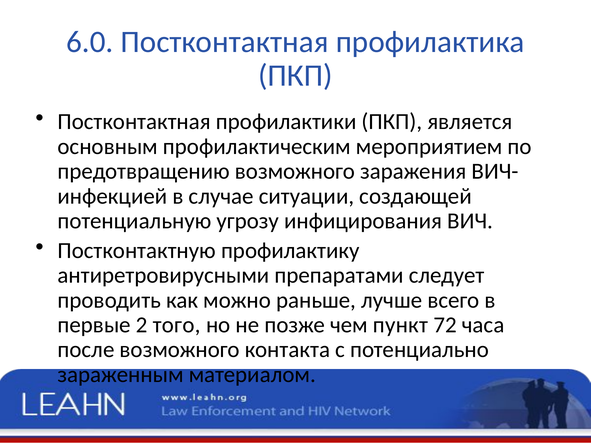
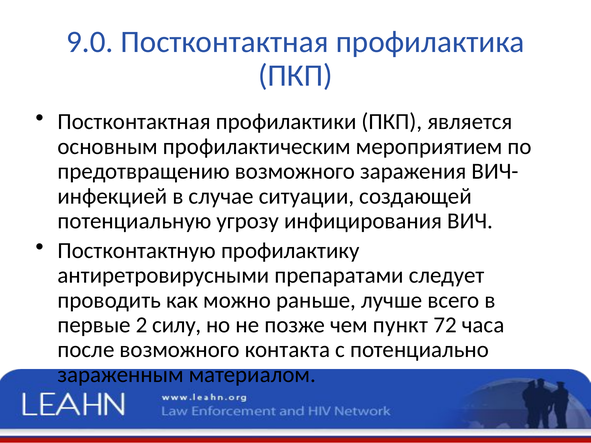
6.0: 6.0 -> 9.0 (90, 42)
того: того -> силу (177, 325)
